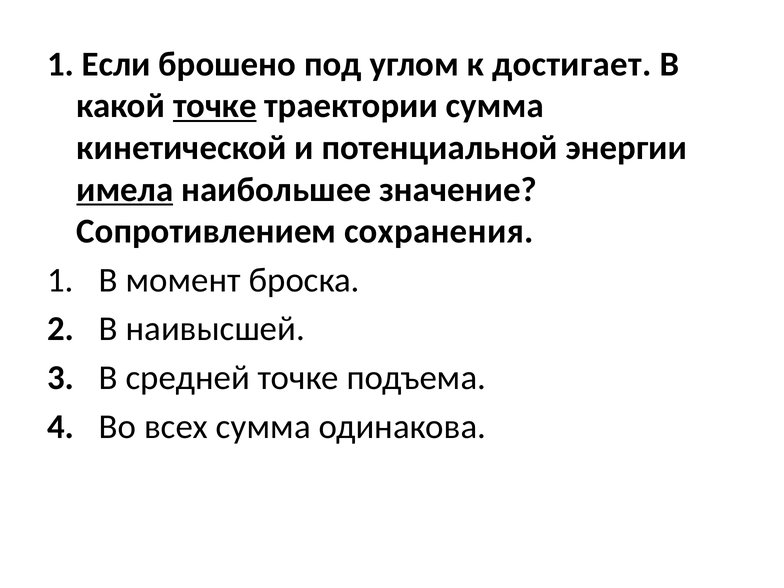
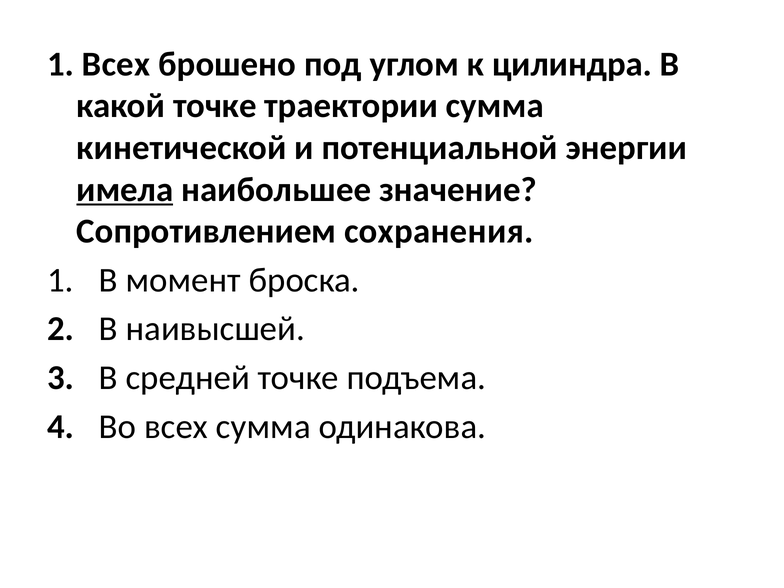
1 Если: Если -> Всех (116, 64)
достигает: достигает -> цилиндра (572, 64)
точке underline: present -> none (215, 106)
